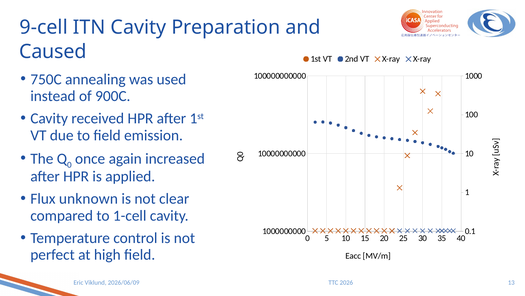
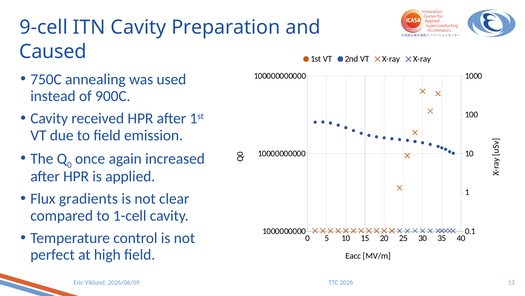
unknown: unknown -> gradients (88, 198)
